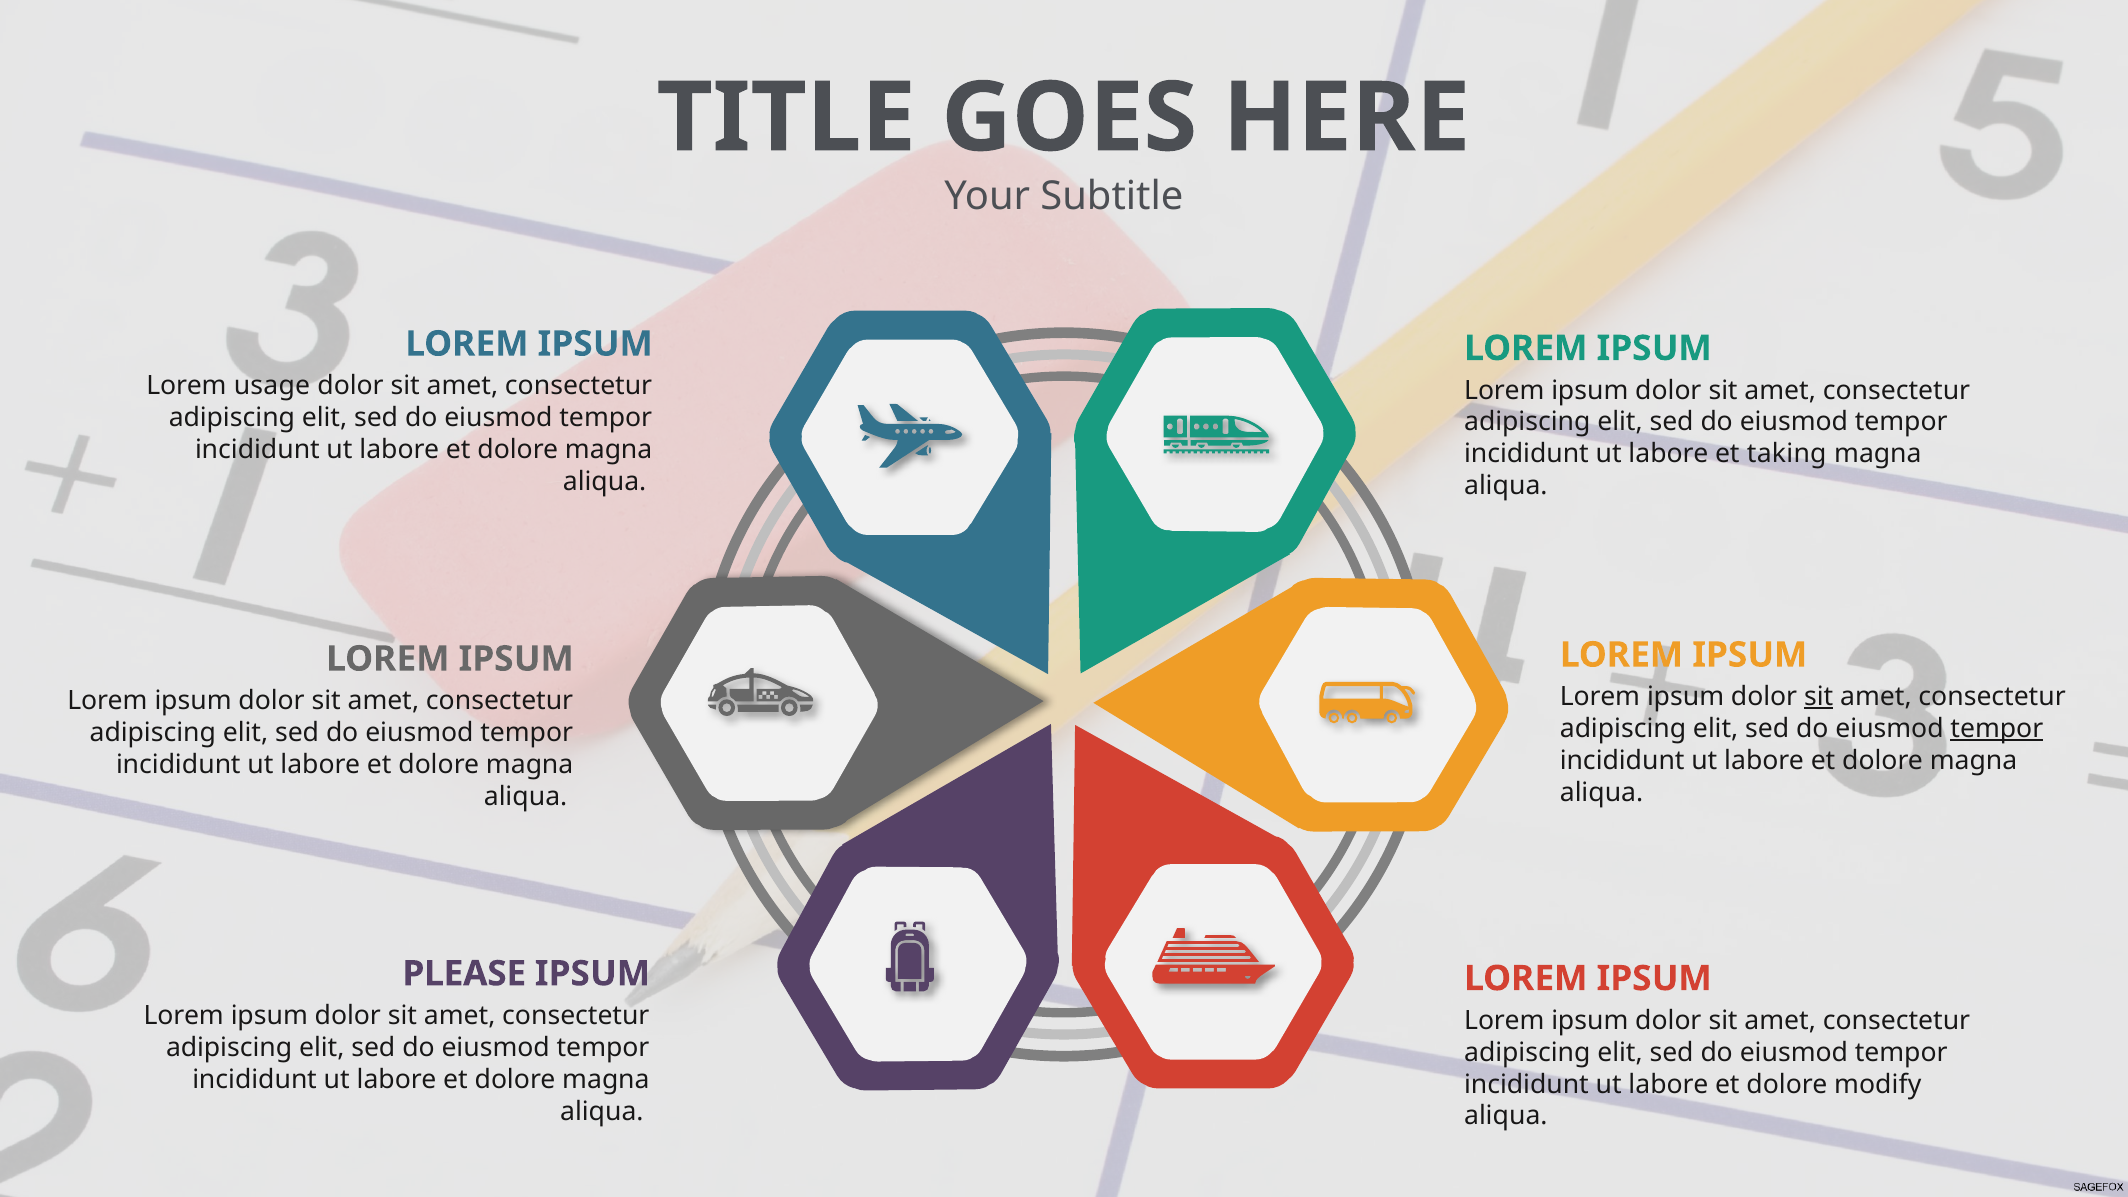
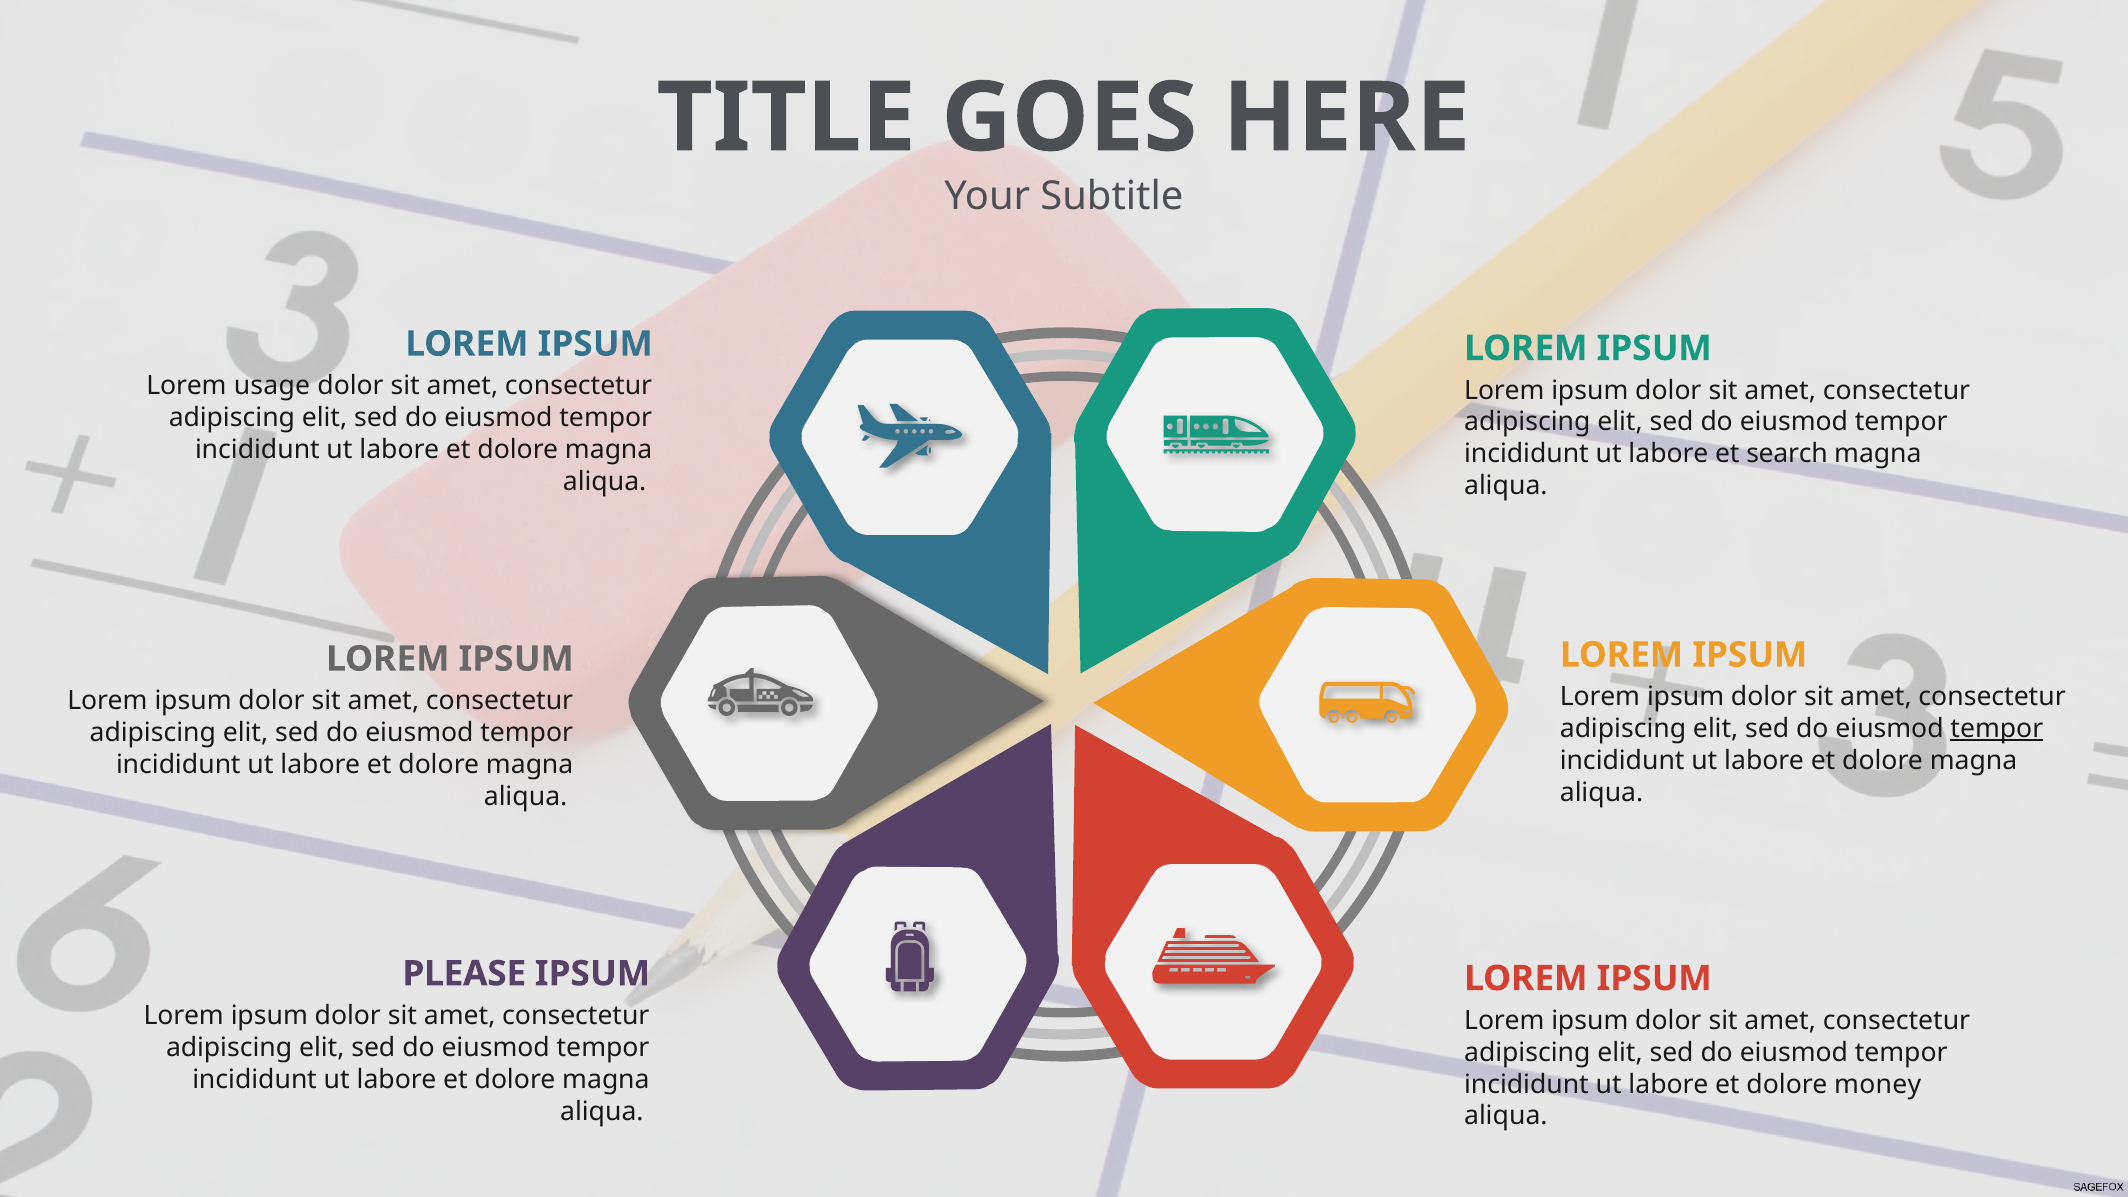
taking: taking -> search (1787, 454)
sit underline: present -> none (1819, 697)
modify: modify -> money (1878, 1084)
